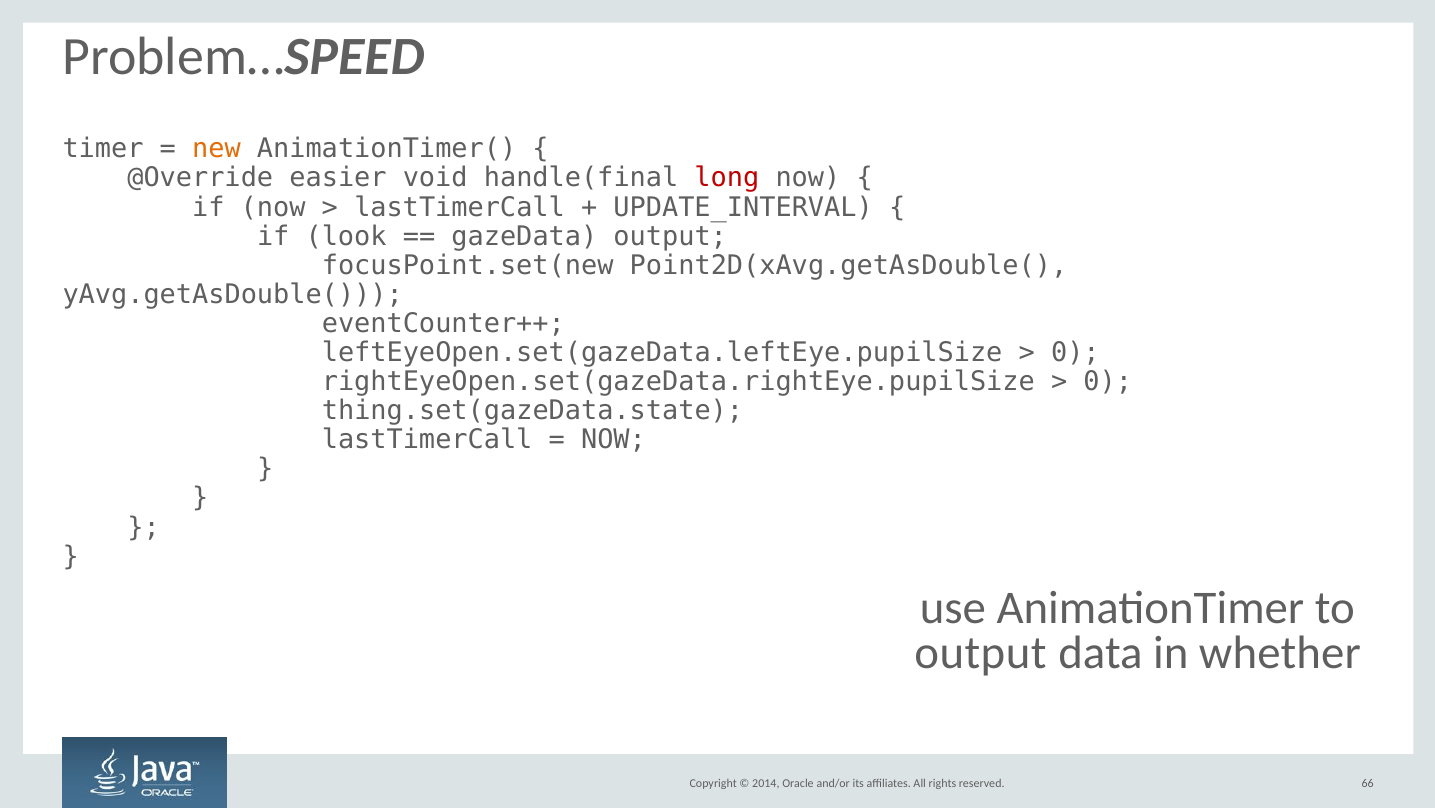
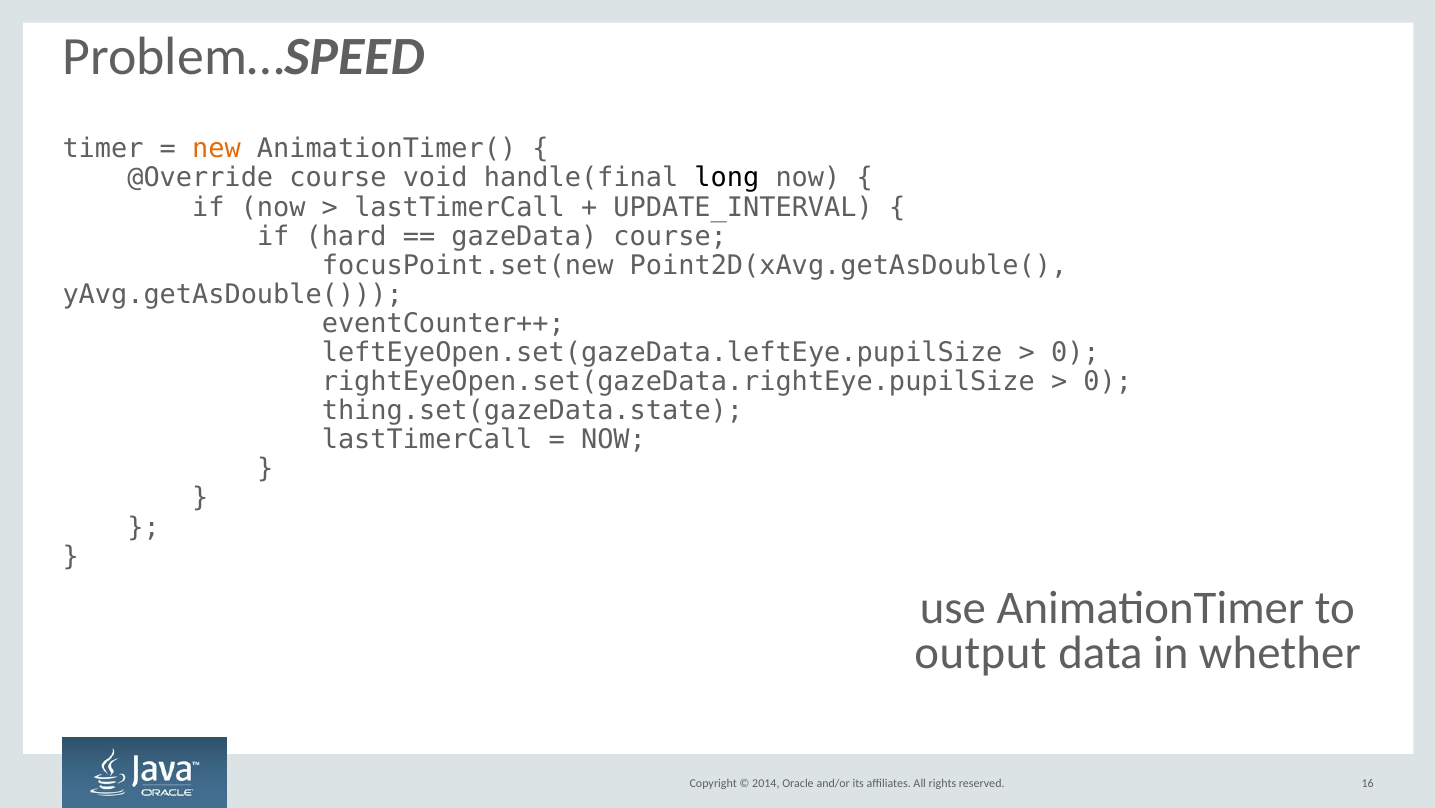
@Override easier: easier -> course (338, 178)
long colour: red -> black (727, 178)
look: look -> hard (346, 236)
gazeData output: output -> course (670, 236)
66: 66 -> 16 (1368, 784)
